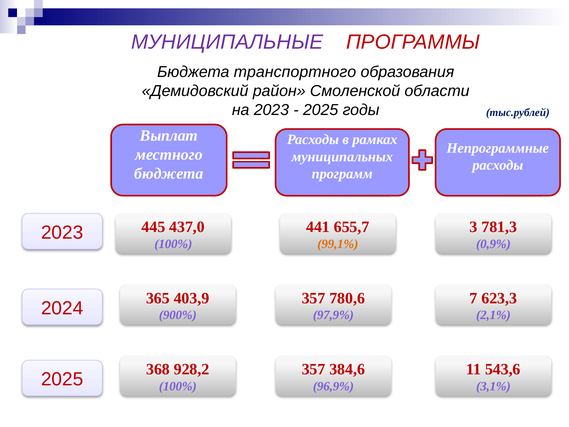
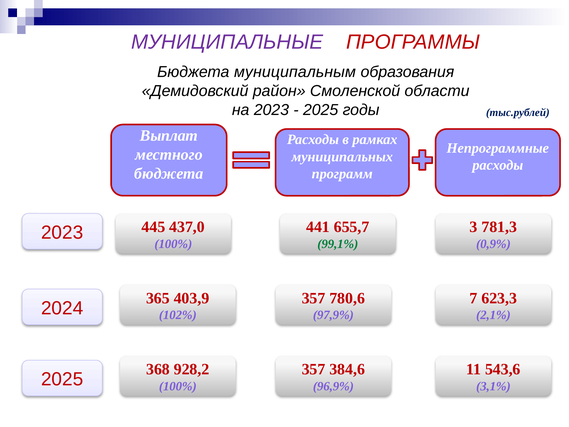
транспортного: транспортного -> муниципальным (295, 72)
99,1% colour: orange -> green (338, 244)
900%: 900% -> 102% (178, 315)
